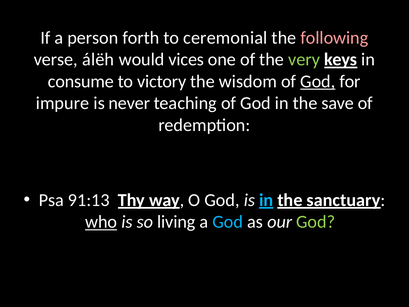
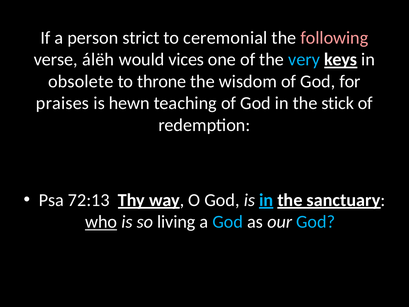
forth: forth -> strict (141, 38)
very colour: light green -> light blue (304, 60)
consume: consume -> obsolete (81, 81)
victory: victory -> throne (162, 81)
God underline: present -> none (318, 81)
impure: impure -> praises (63, 103)
never: never -> hewn (129, 103)
save: save -> stick (338, 103)
91:13: 91:13 -> 72:13 (89, 200)
God colour: light green -> light blue (316, 222)
